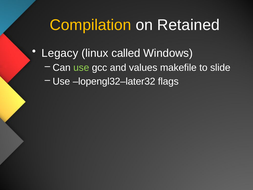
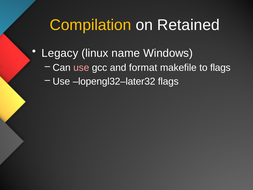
called: called -> name (126, 53)
use colour: light green -> pink (81, 68)
values: values -> format (143, 68)
to slide: slide -> flags (220, 68)
